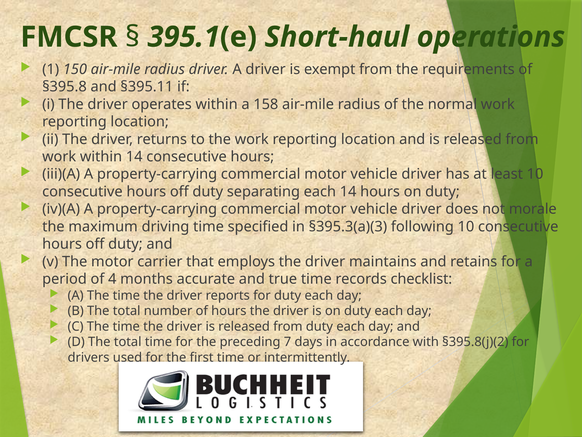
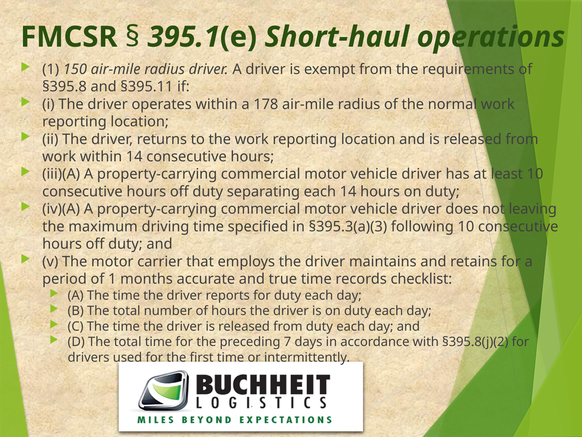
158: 158 -> 178 (266, 104)
morale: morale -> leaving (533, 209)
of 4: 4 -> 1 (112, 279)
